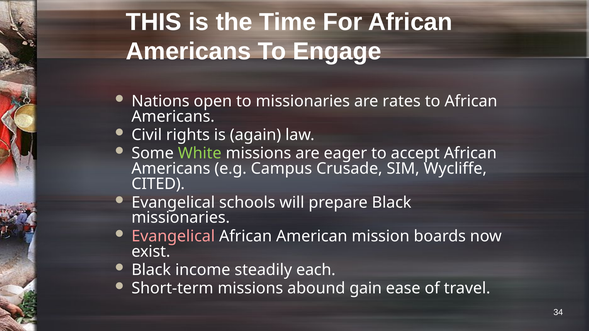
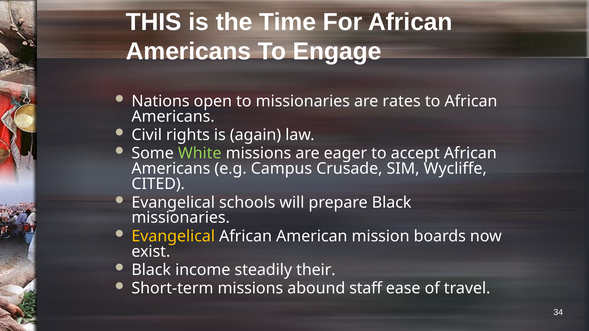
Evangelical colour: pink -> yellow (173, 236)
each: each -> their (316, 270)
gain: gain -> staff (366, 289)
